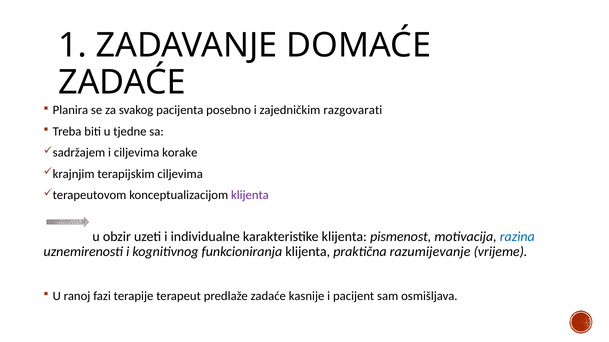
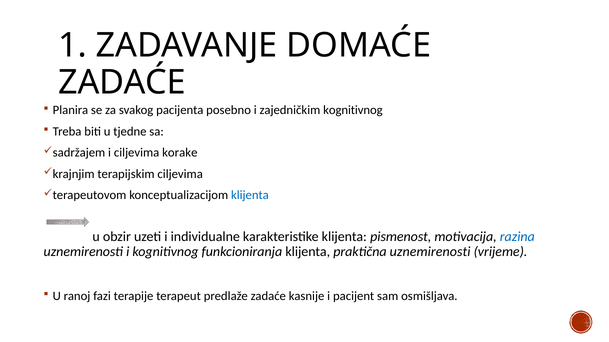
zajedničkim razgovarati: razgovarati -> kognitivnog (353, 110)
klijenta colour: purple -> blue (250, 196)
praktična razumijevanje: razumijevanje -> uznemirenosti (430, 252)
